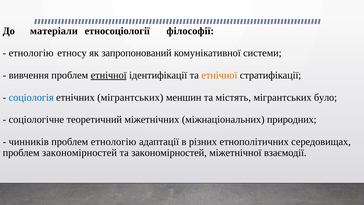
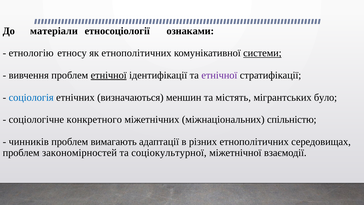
філософії: філософії -> ознаками (190, 31)
як запропонований: запропонований -> етнополітичних (136, 53)
системи underline: none -> present (262, 53)
етнічної colour: orange -> purple (219, 75)
етнічних мігрантських: мігрантських -> визначаються (130, 97)
теоретичний: теоретичний -> конкретного (94, 119)
природних: природних -> спільністю (292, 119)
проблем етнологію: етнологію -> вимагають (114, 142)
та закономірностей: закономірностей -> соціокультурної (169, 153)
